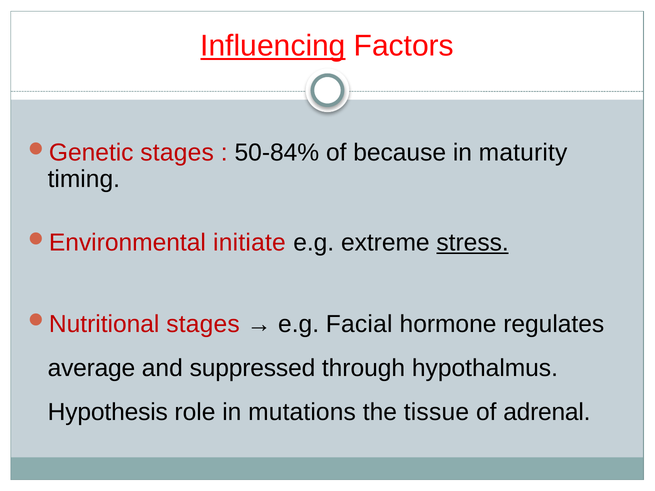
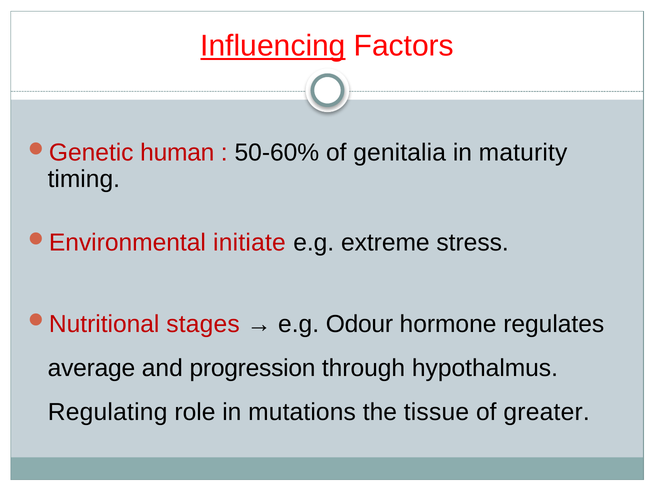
stages: stages -> human (177, 153)
50-84%: 50-84% -> 50-60% (277, 153)
because: because -> genitalia (400, 153)
stress underline: present -> none (473, 243)
Facial: Facial -> Odour (359, 324)
suppressed: suppressed -> progression (253, 368)
Hypothesis: Hypothesis -> Regulating (108, 413)
adrenal: adrenal -> greater (547, 413)
